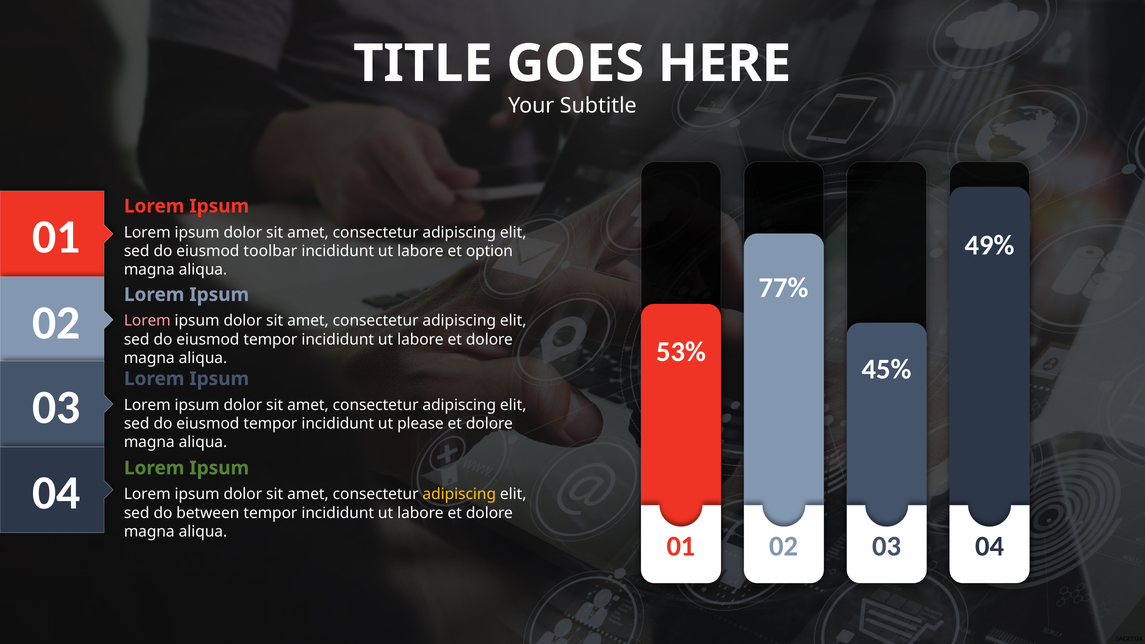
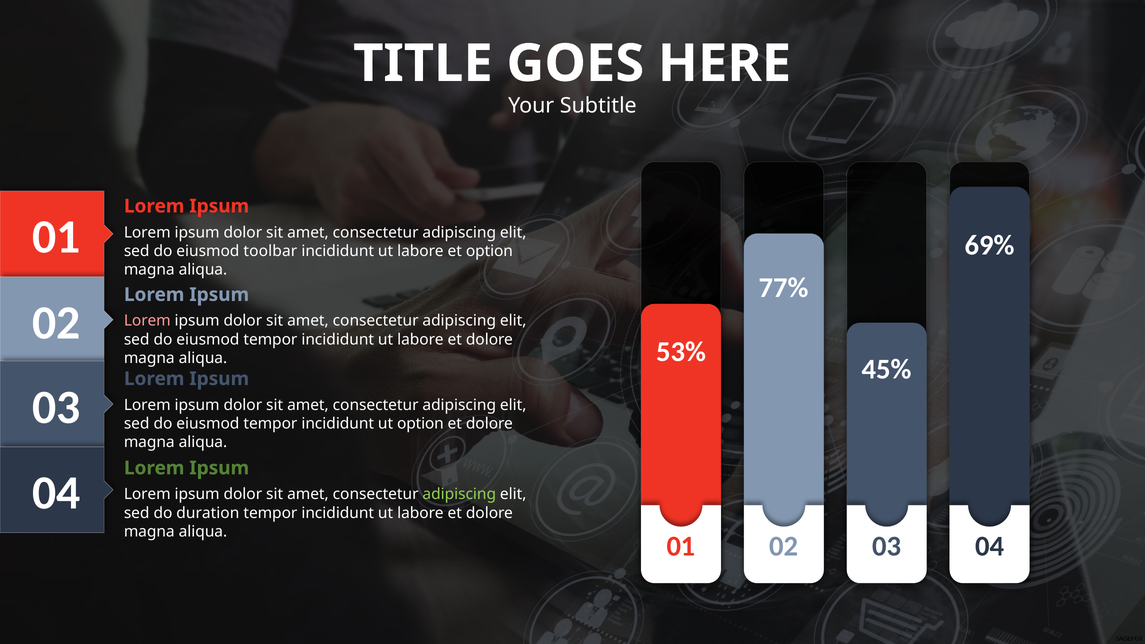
49%: 49% -> 69% (990, 245)
ut please: please -> option (420, 424)
adipiscing colour: yellow -> light green (459, 494)
between: between -> duration (208, 513)
